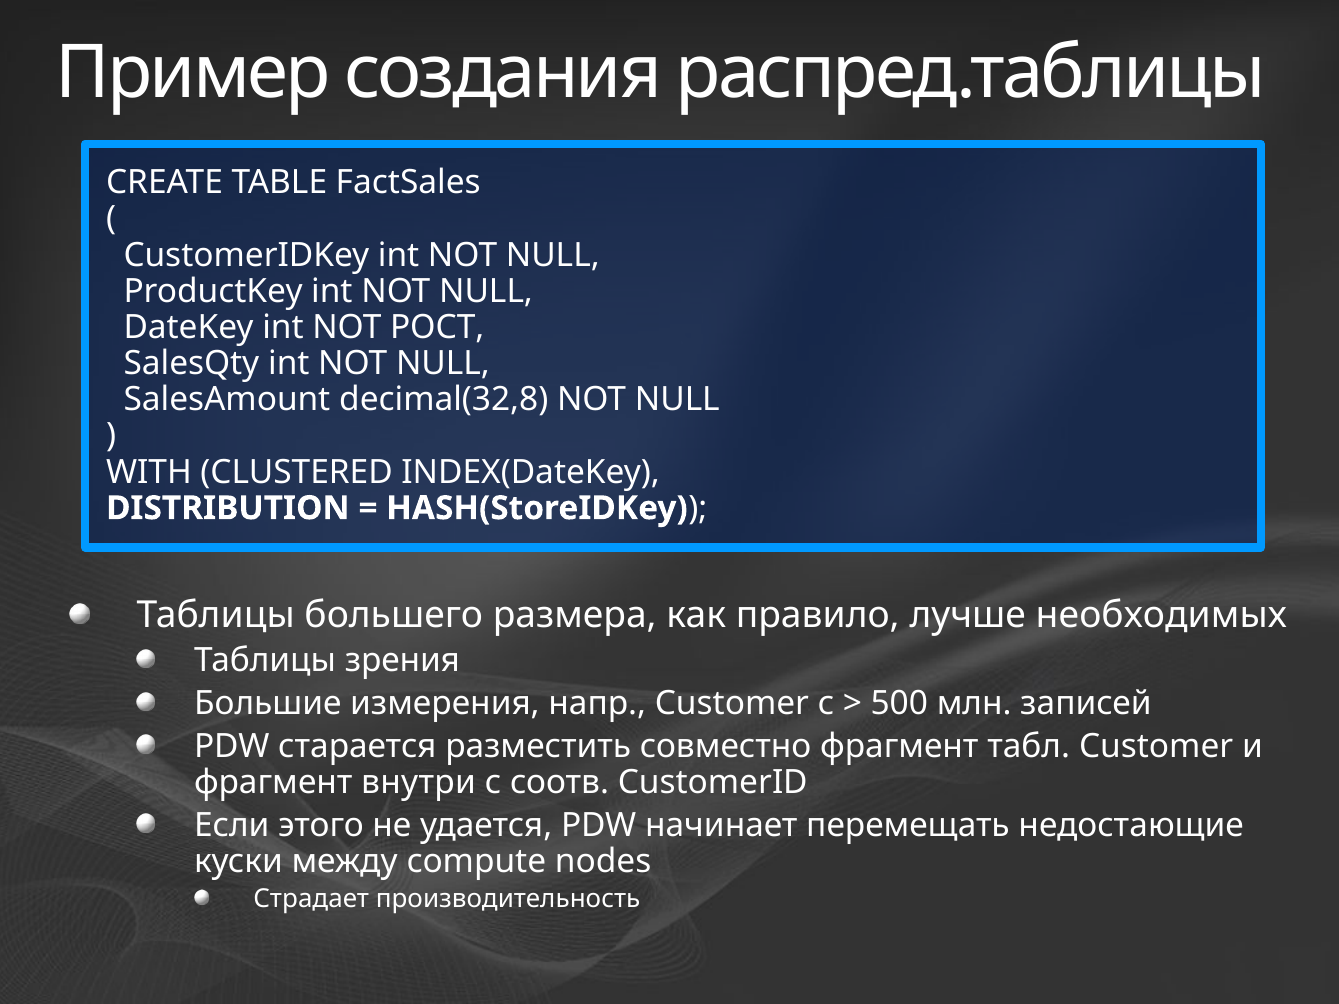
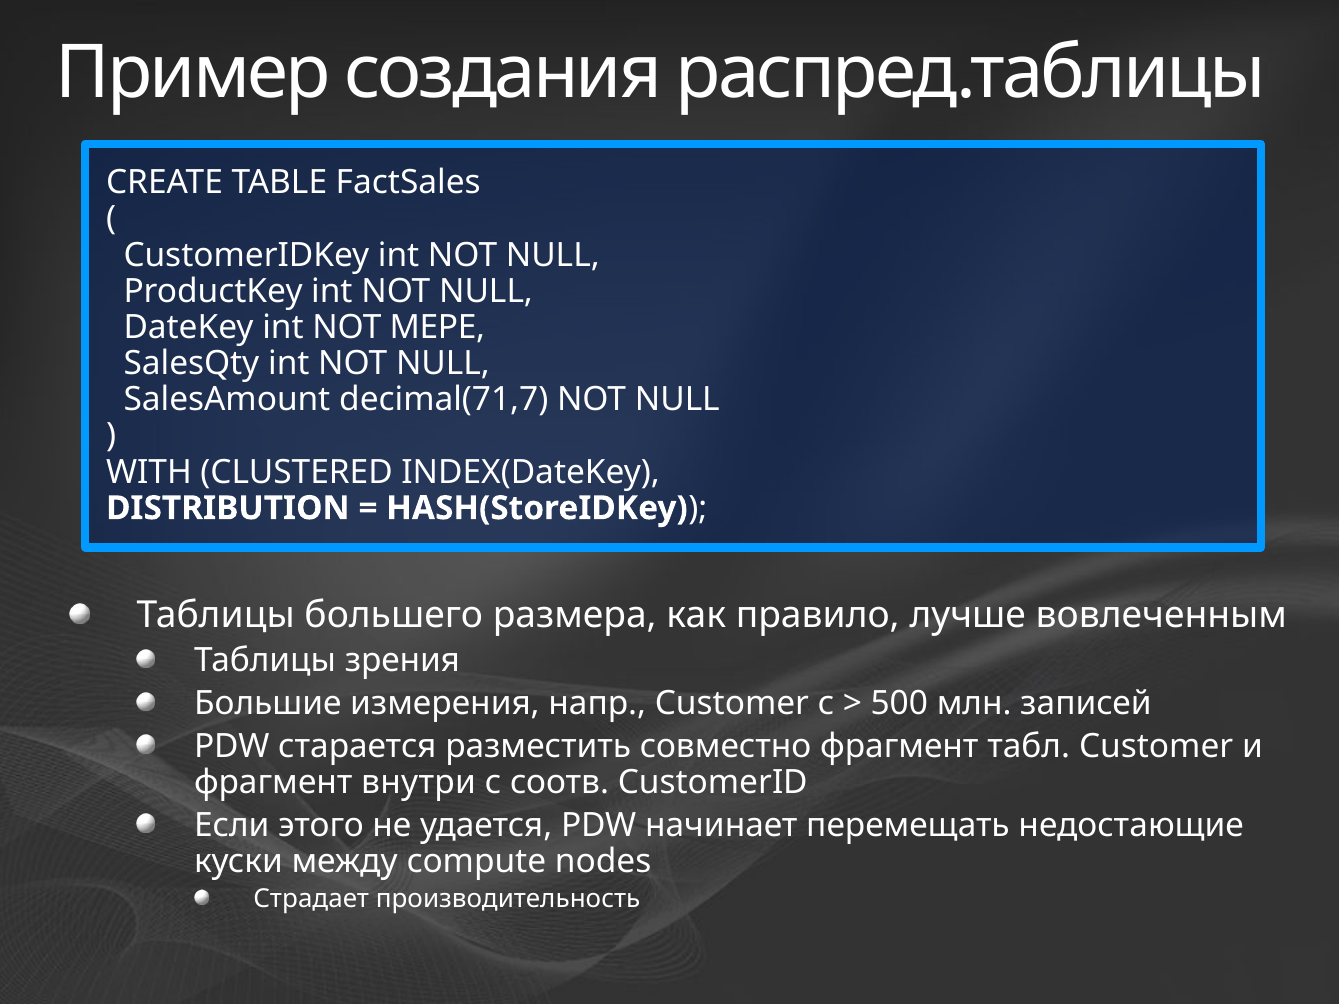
РОСТ: РОСТ -> МЕРЕ (437, 327)
decimal(32,8: decimal(32,8 -> decimal(71,7 (444, 400)
необходимых: необходимых -> вовлеченным (1161, 616)
